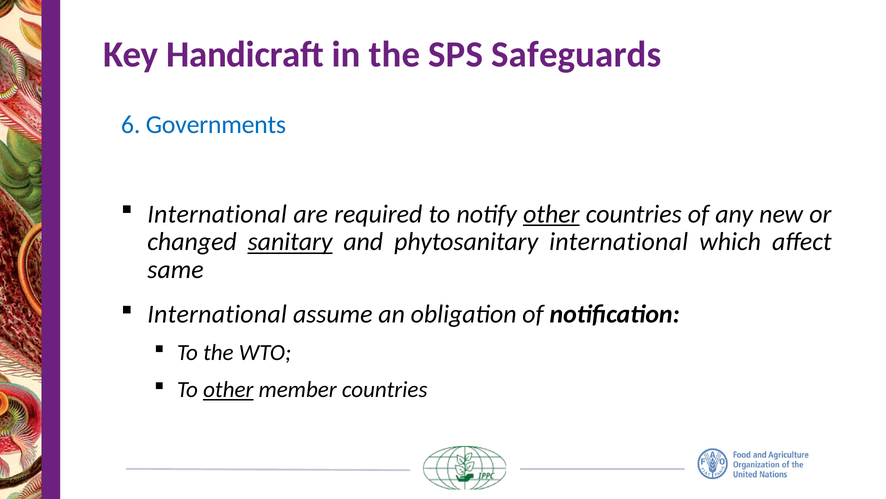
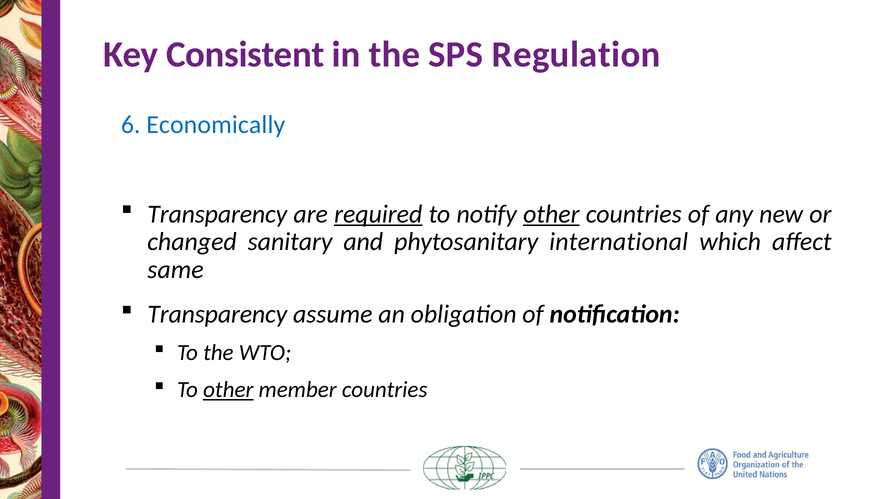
Handicraft: Handicraft -> Consistent (245, 54)
Safeguards: Safeguards -> Regulation (576, 54)
Governments: Governments -> Economically (216, 125)
International: International -> Transparency (217, 214)
required underline: none -> present (378, 214)
sanitary underline: present -> none (290, 242)
International: International -> Transparency (217, 314)
